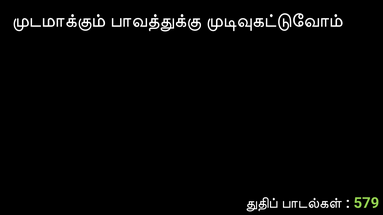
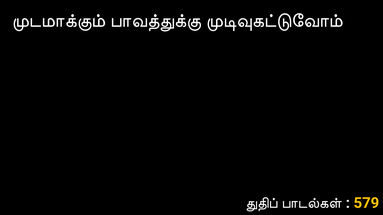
579 colour: light green -> yellow (366, 203)
